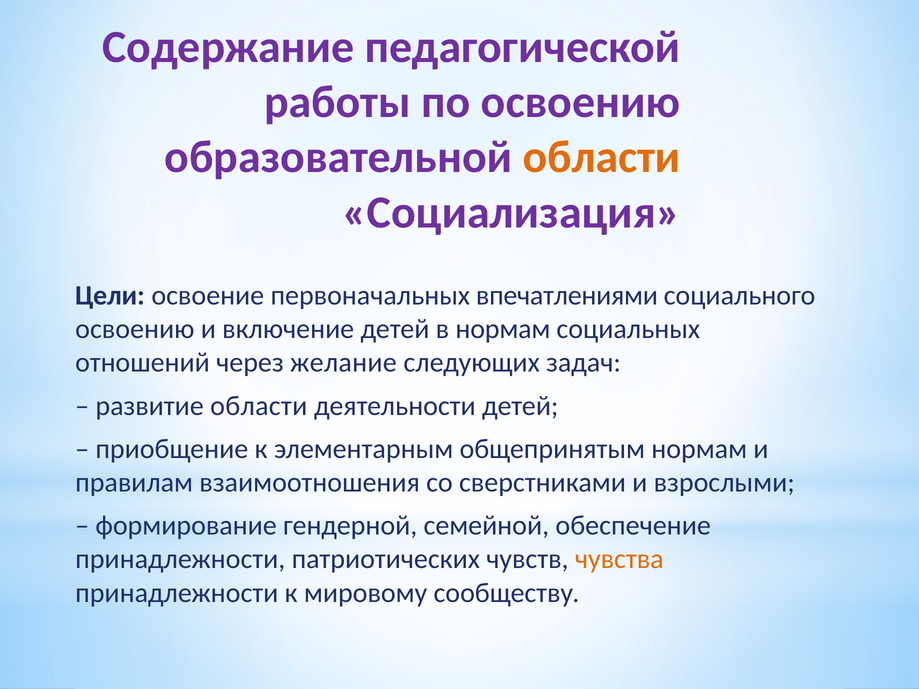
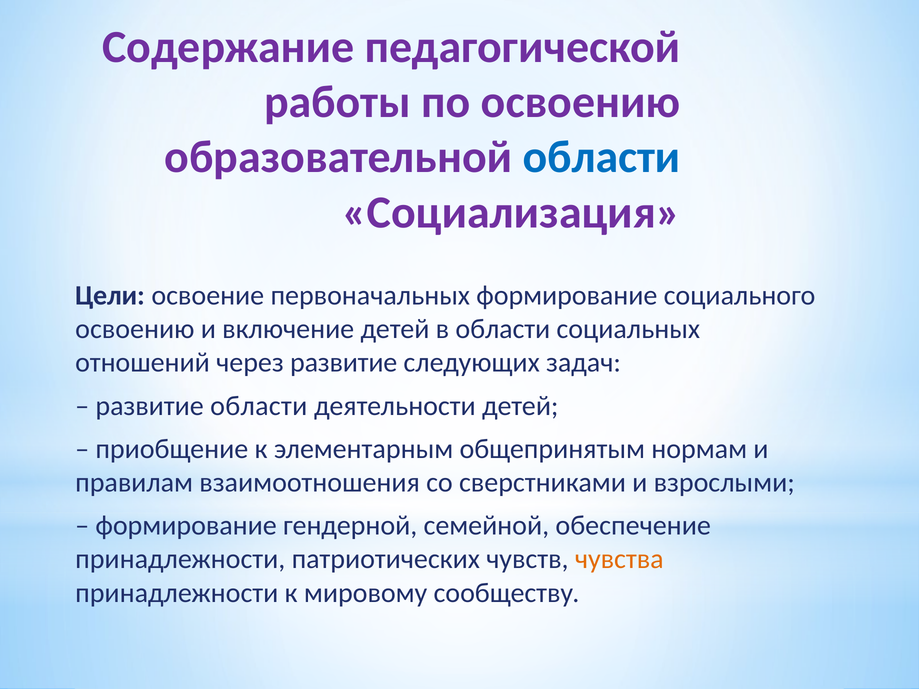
области colour: orange -> blue (602, 157)
первоначальных впечатлениями: впечатлениями -> формирование (567, 296)
в нормам: нормам -> области (503, 329)
через желание: желание -> развитие (344, 363)
